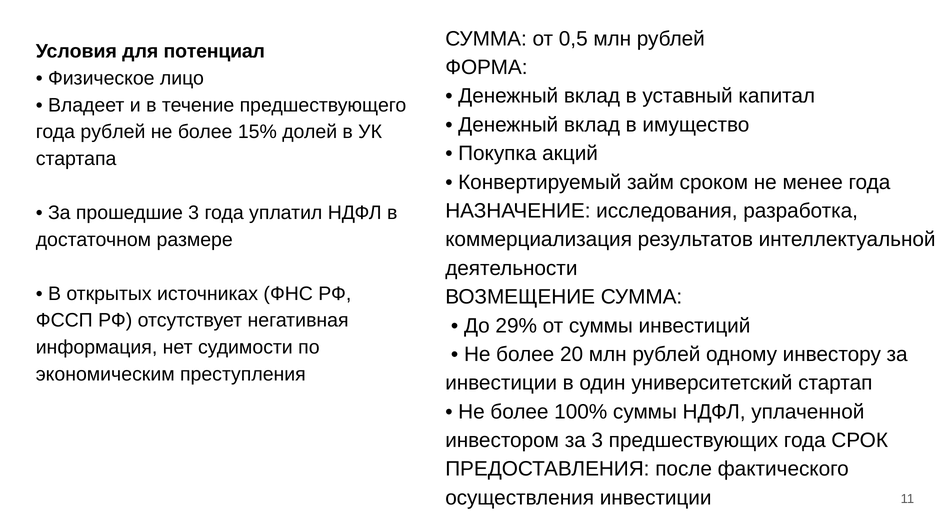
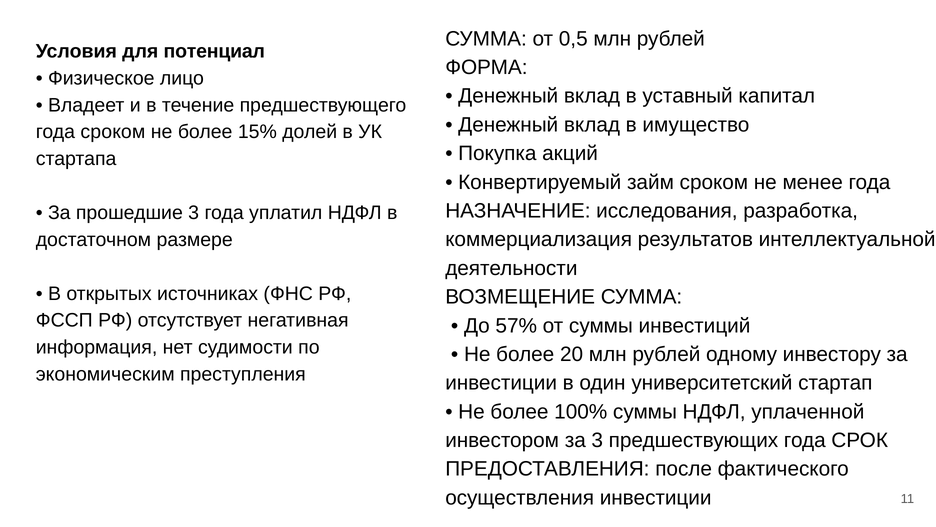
года рублей: рублей -> сроком (113, 132)
29%: 29% -> 57% (516, 325)
